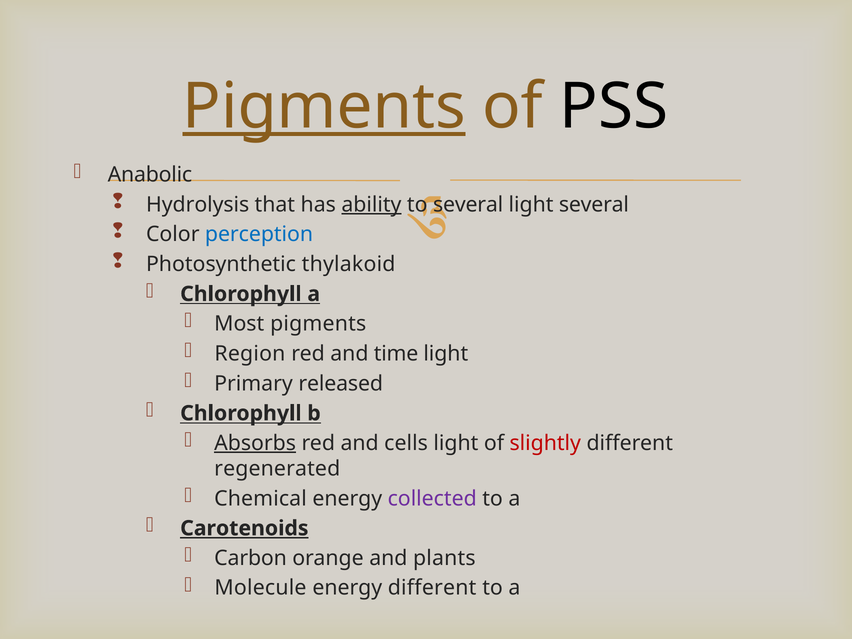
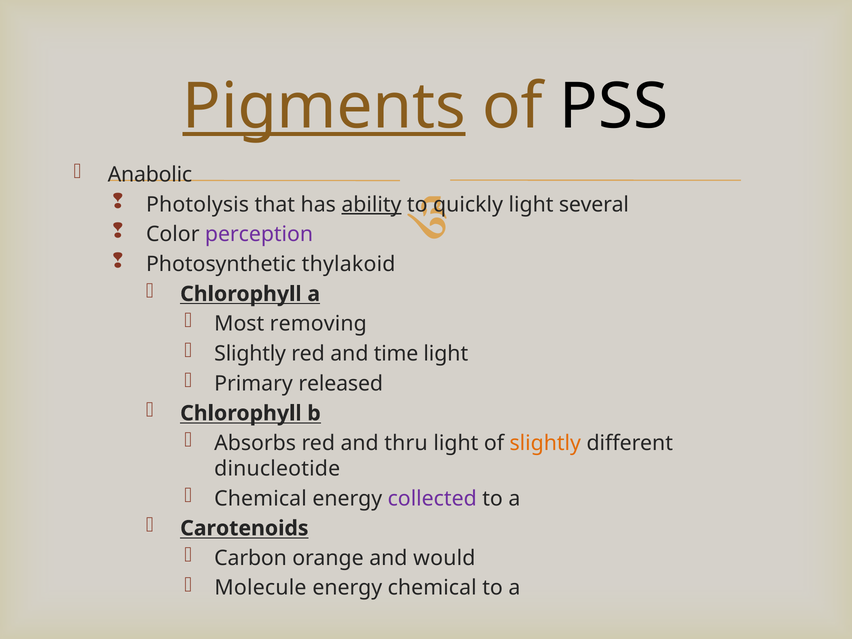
Hydrolysis: Hydrolysis -> Photolysis (198, 205)
several: several -> quickly (468, 205)
perception colour: blue -> purple (259, 234)
Most pigments: pigments -> removing (318, 324)
Region: Region -> Slightly (250, 354)
Absorbs underline: present -> none (255, 443)
cells: cells -> thru (406, 443)
slightly colour: red -> orange (545, 443)
regenerated: regenerated -> dinucleotide (277, 469)
Carotenoids underline: present -> none (244, 528)
plants: plants -> would (444, 558)
energy different: different -> chemical (432, 588)
